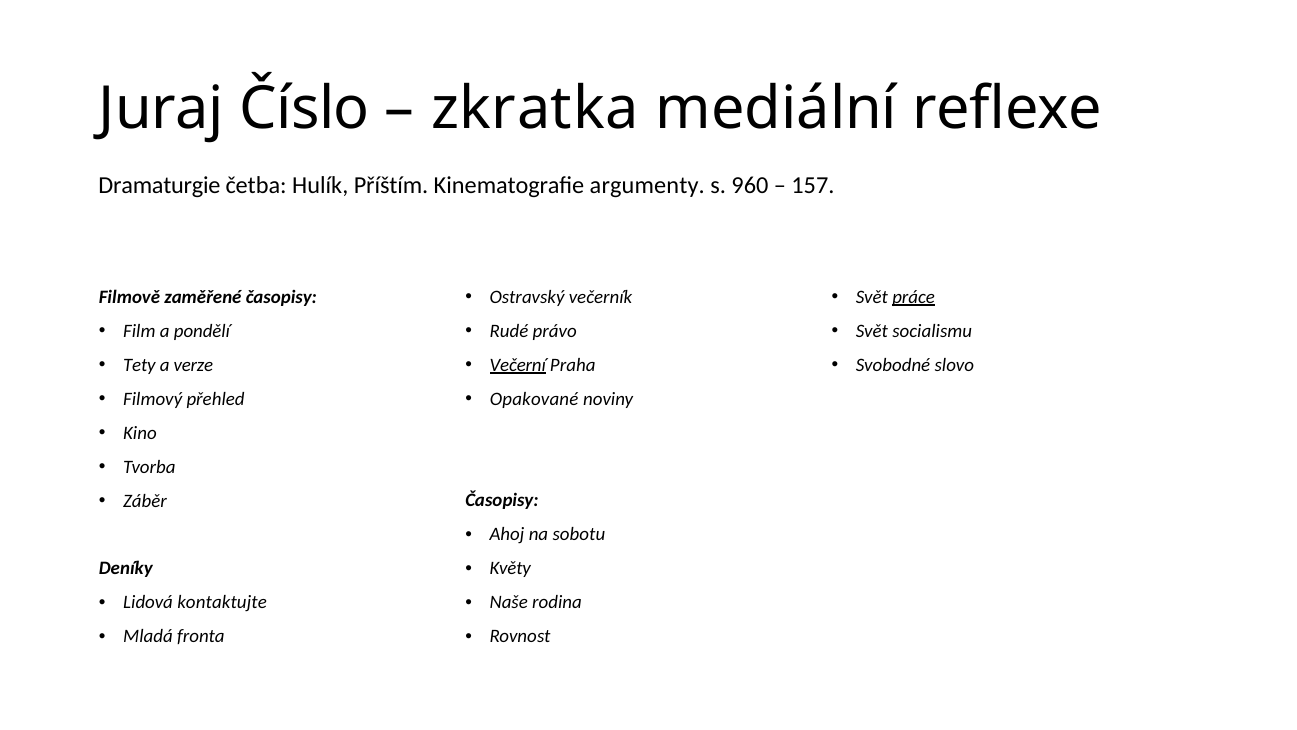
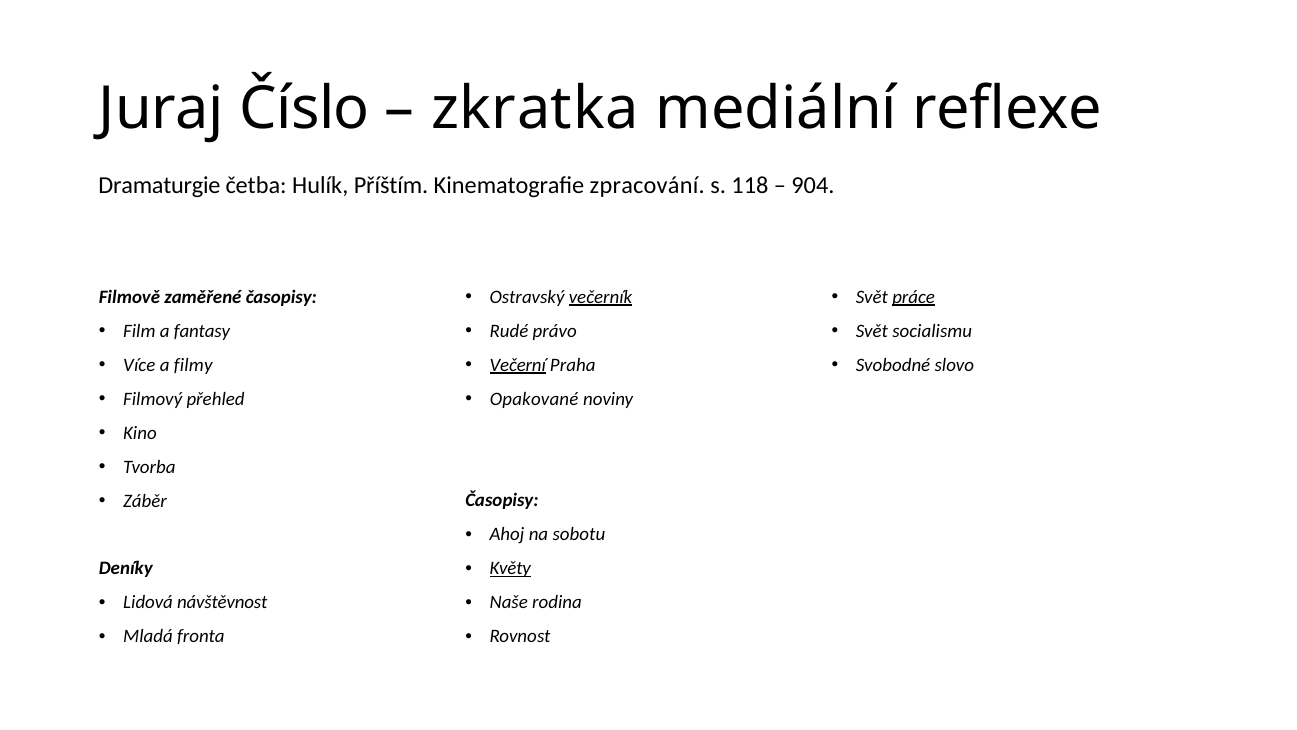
argumenty: argumenty -> zpracování (647, 185)
960: 960 -> 118 (750, 185)
157: 157 -> 904 (813, 185)
večerník underline: none -> present (601, 297)
pondělí: pondělí -> fantasy (202, 331)
Tety: Tety -> Více (139, 365)
verze: verze -> filmy (193, 365)
Květy underline: none -> present (510, 568)
kontaktujte: kontaktujte -> návštěvnost (222, 602)
